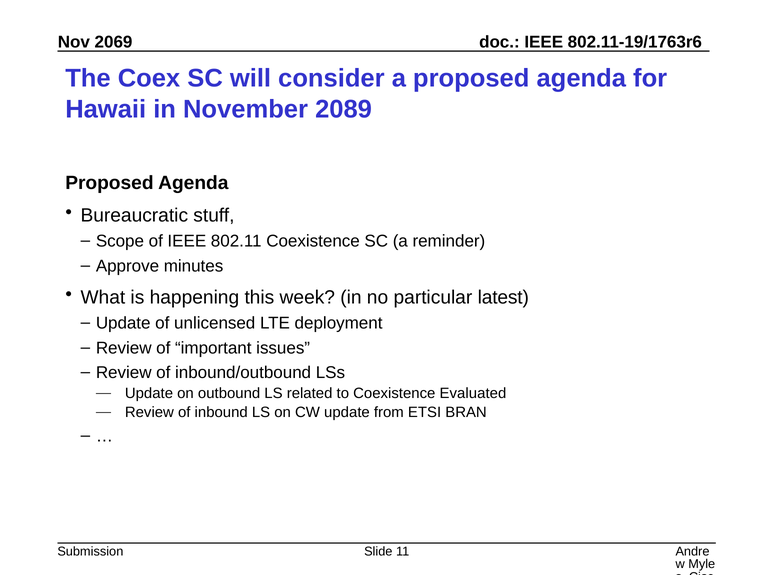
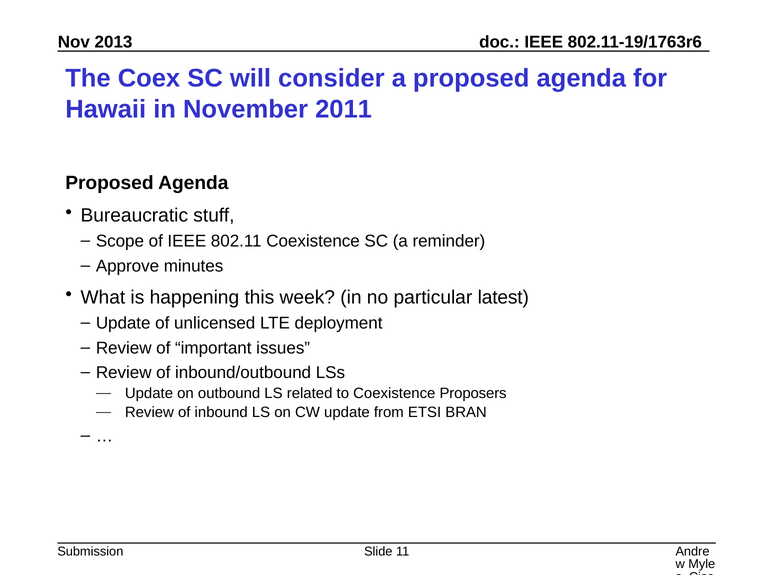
2069: 2069 -> 2013 (114, 42)
2089: 2089 -> 2011 (344, 109)
Evaluated: Evaluated -> Proposers (473, 393)
